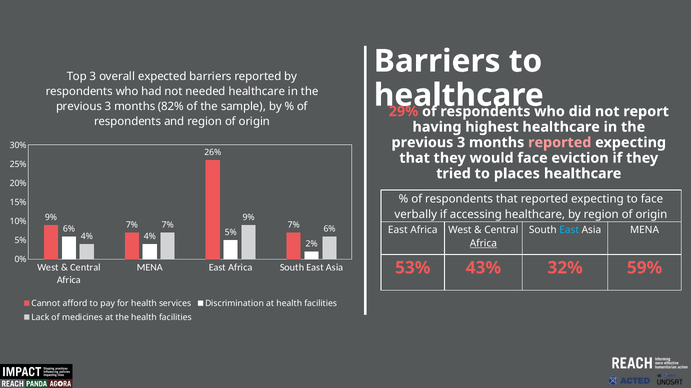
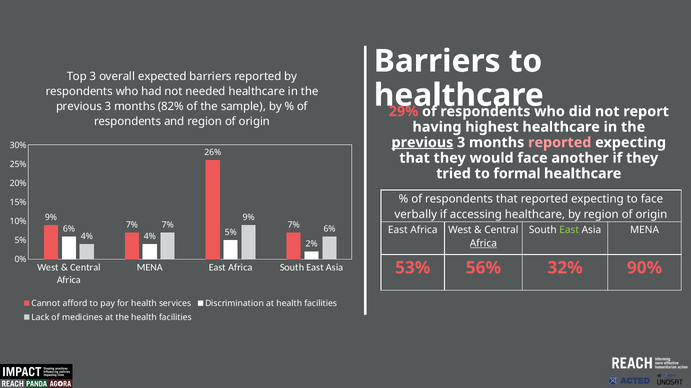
previous underline: none -> present (422, 143)
eviction: eviction -> another (580, 158)
places: places -> formal (517, 174)
East colour: light blue -> light green (569, 230)
43%: 43% -> 56% (483, 268)
59%: 59% -> 90% (645, 268)
